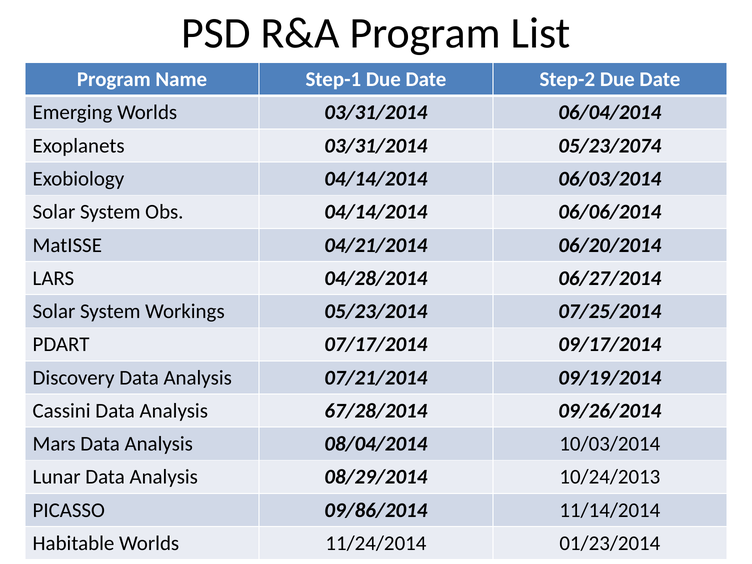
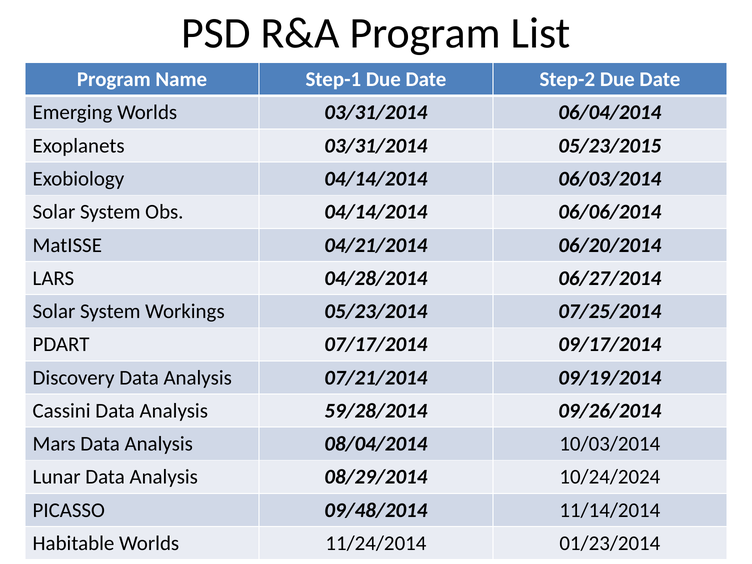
05/23/2074: 05/23/2074 -> 05/23/2015 (610, 146)
67/28/2014: 67/28/2014 -> 59/28/2014 (376, 411)
10/24/2013: 10/24/2013 -> 10/24/2024 (610, 477)
09/86/2014: 09/86/2014 -> 09/48/2014 (376, 510)
